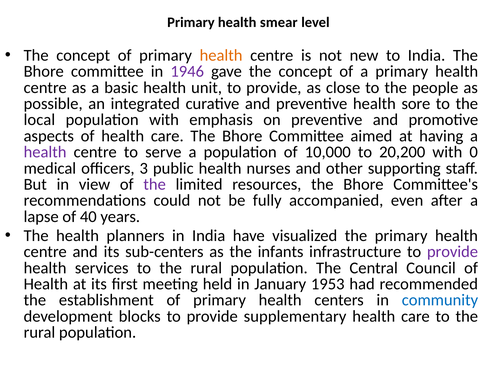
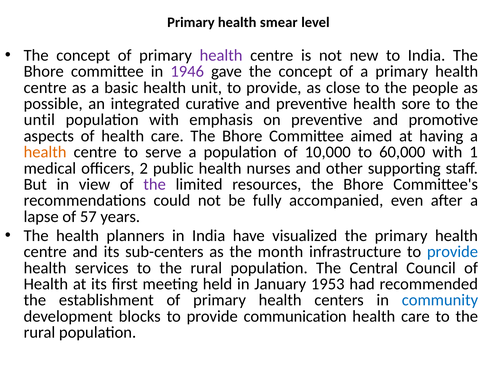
health colour: orange -> purple (221, 55)
local: local -> until (39, 120)
health colour: purple -> orange (45, 152)
20,200: 20,200 -> 60,000 (402, 152)
0: 0 -> 1 (474, 152)
3: 3 -> 2 (144, 168)
40: 40 -> 57 (88, 216)
infants: infants -> month (280, 252)
provide colour: purple -> blue (452, 252)
supplementary: supplementary -> communication (295, 316)
